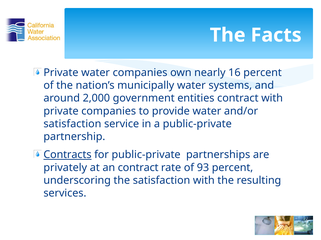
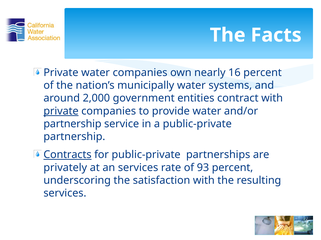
private underline: none -> present (61, 111)
satisfaction: satisfaction -> partnership (72, 124)
an contract: contract -> services (138, 168)
